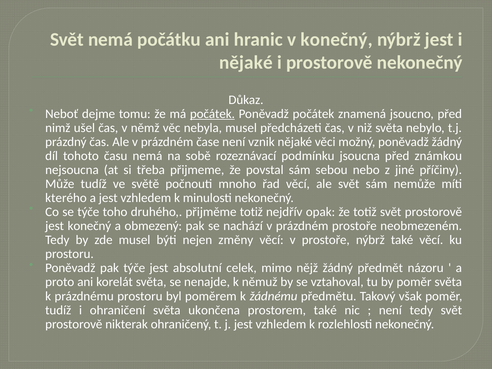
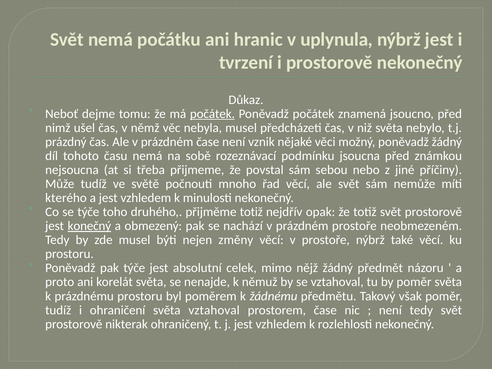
v konečný: konečný -> uplynula (337, 40)
nějaké: nějaké -> tvrzení (246, 63)
konečný underline: none -> present (89, 226)
světa ukončena: ukončena -> vztahoval (214, 310)
prostorem také: také -> čase (325, 310)
